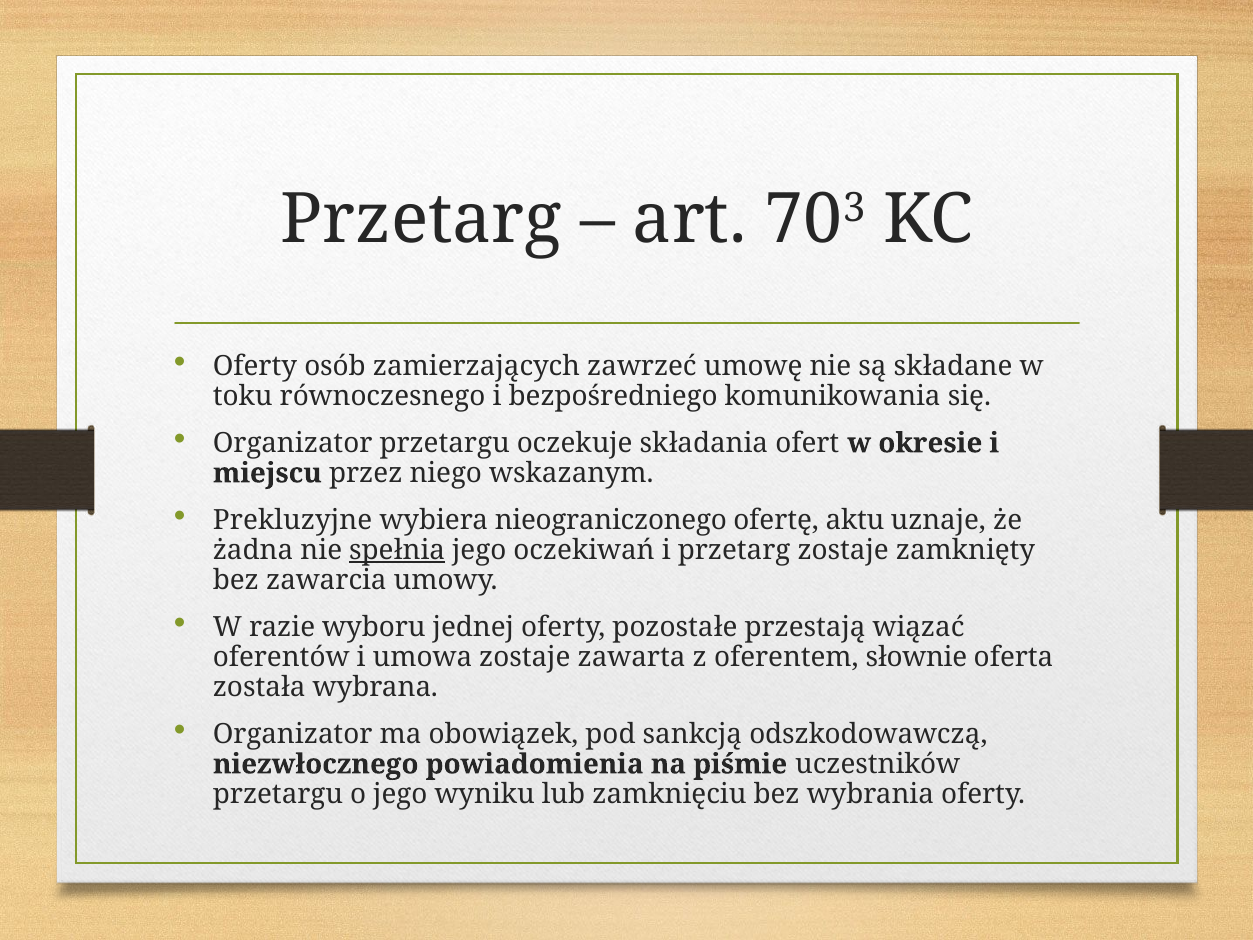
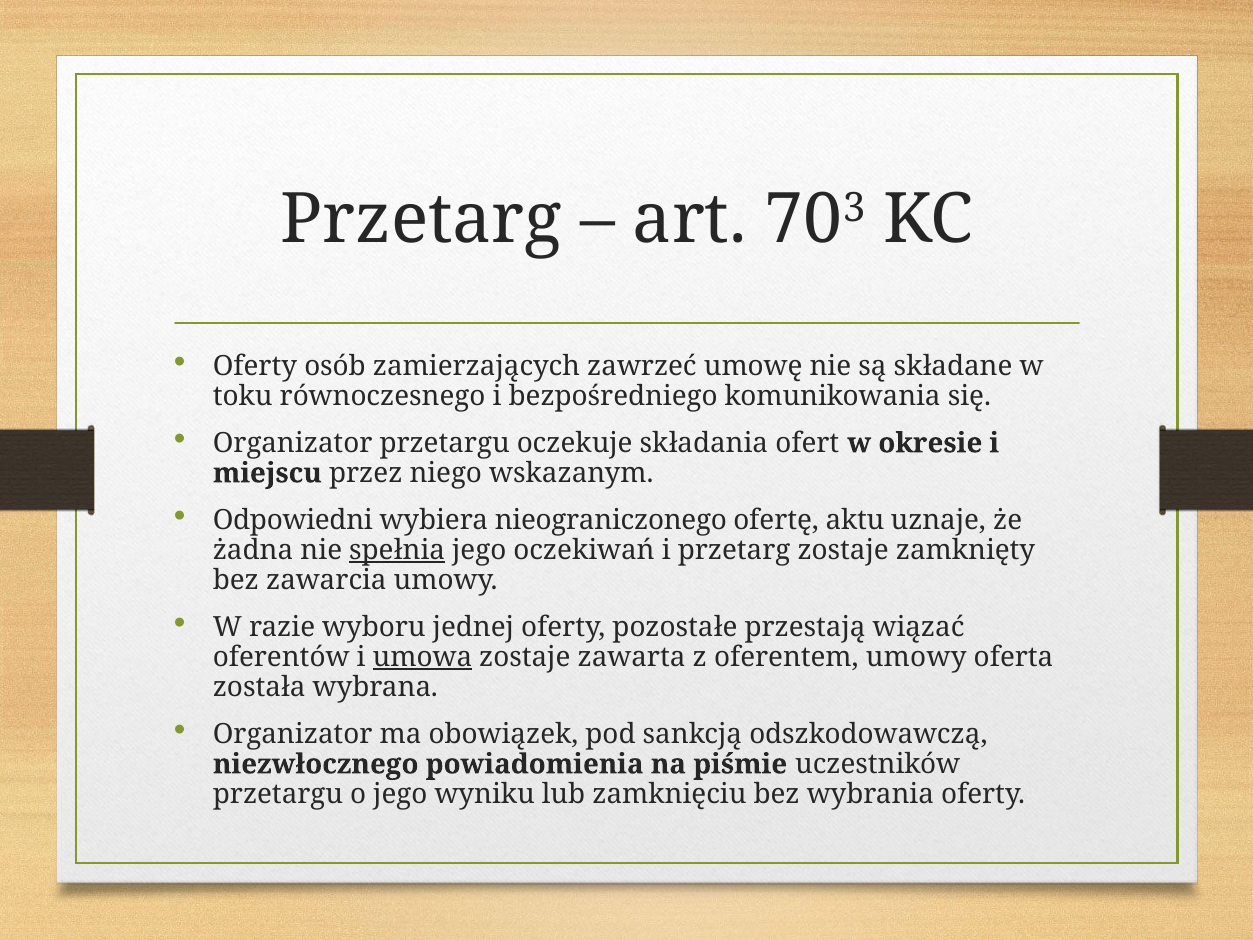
Prekluzyjne: Prekluzyjne -> Odpowiedni (293, 520)
umowa underline: none -> present (422, 657)
oferentem słownie: słownie -> umowy (916, 657)
